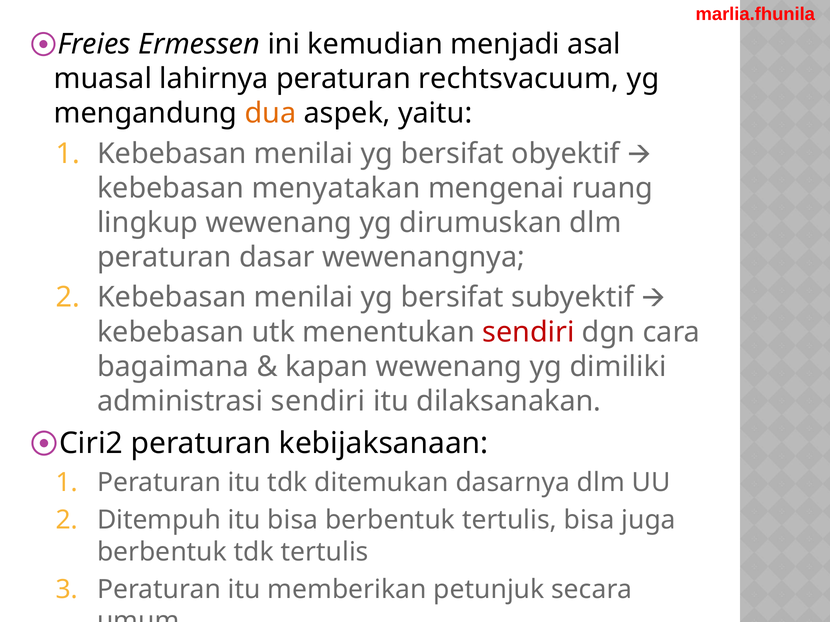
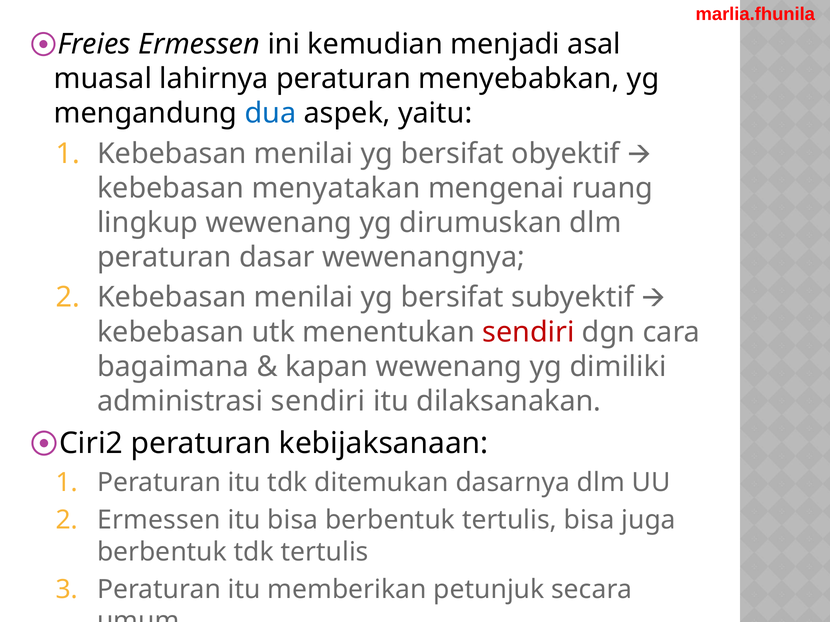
rechtsvacuum: rechtsvacuum -> menyebabkan (519, 79)
dua colour: orange -> blue (270, 113)
Ditempuh: Ditempuh -> Ermessen (159, 521)
